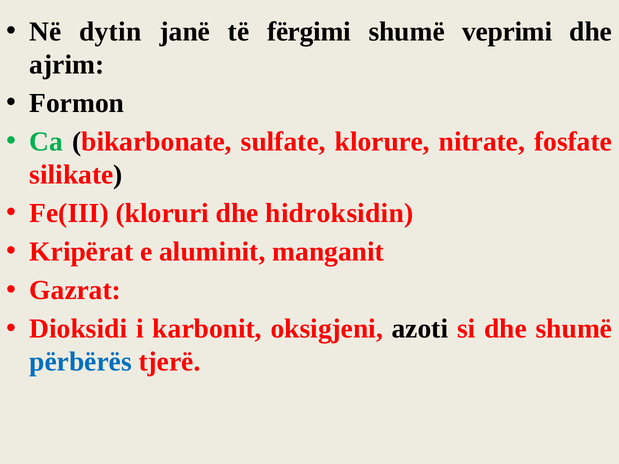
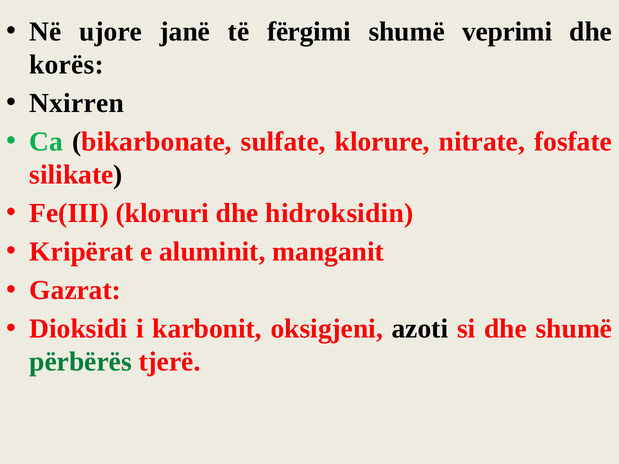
dytin: dytin -> ujore (111, 32)
ajrim: ajrim -> korës (67, 65)
Formon: Formon -> Nxirren (77, 103)
përbërës colour: blue -> green (81, 362)
